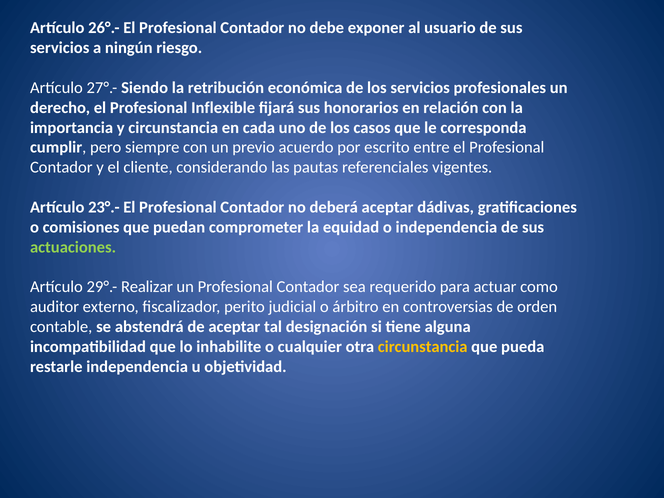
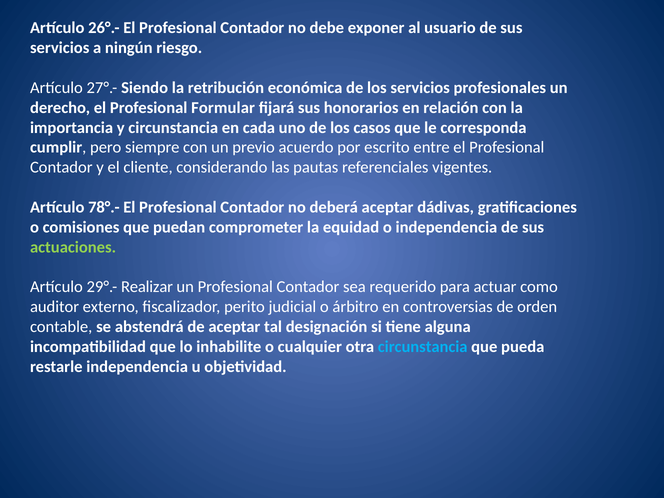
Inflexible: Inflexible -> Formular (223, 108)
23°.-: 23°.- -> 78°.- (104, 207)
circunstancia colour: yellow -> light blue (423, 347)
